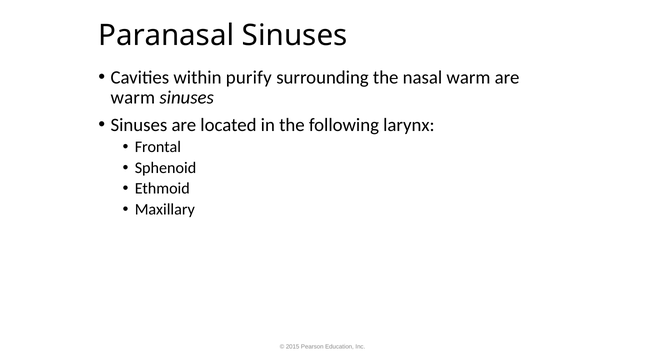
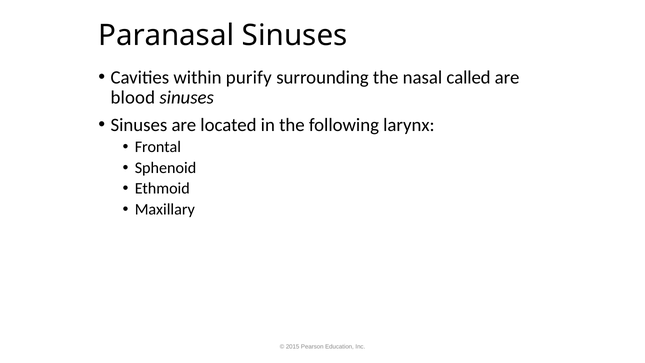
nasal warm: warm -> called (469, 77)
warm: warm -> blood (133, 98)
